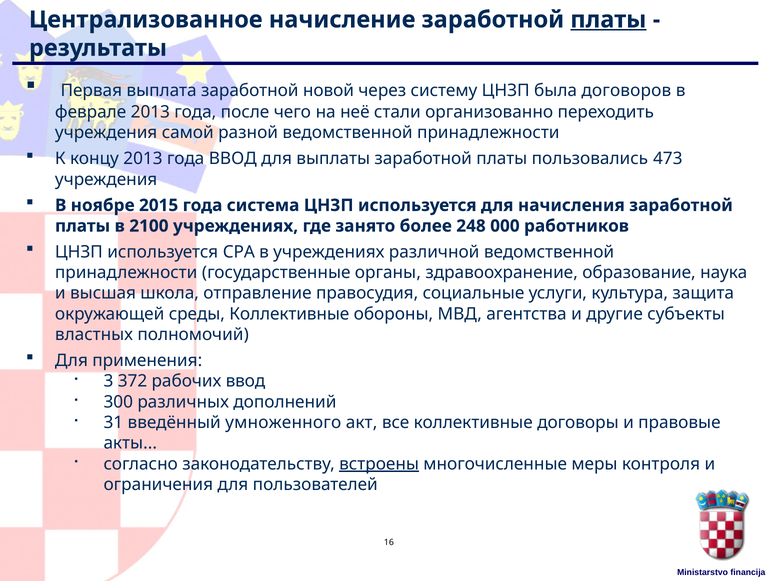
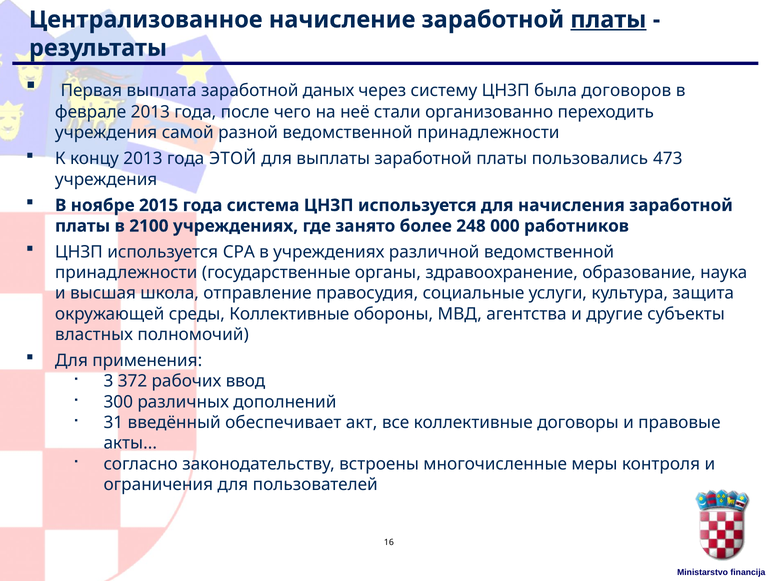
новой: новой -> даных (329, 91)
года ВВОД: ВВОД -> ЭТОЙ (233, 159)
умноженного: умноженного -> обеспечивает (283, 423)
встроены underline: present -> none (379, 464)
